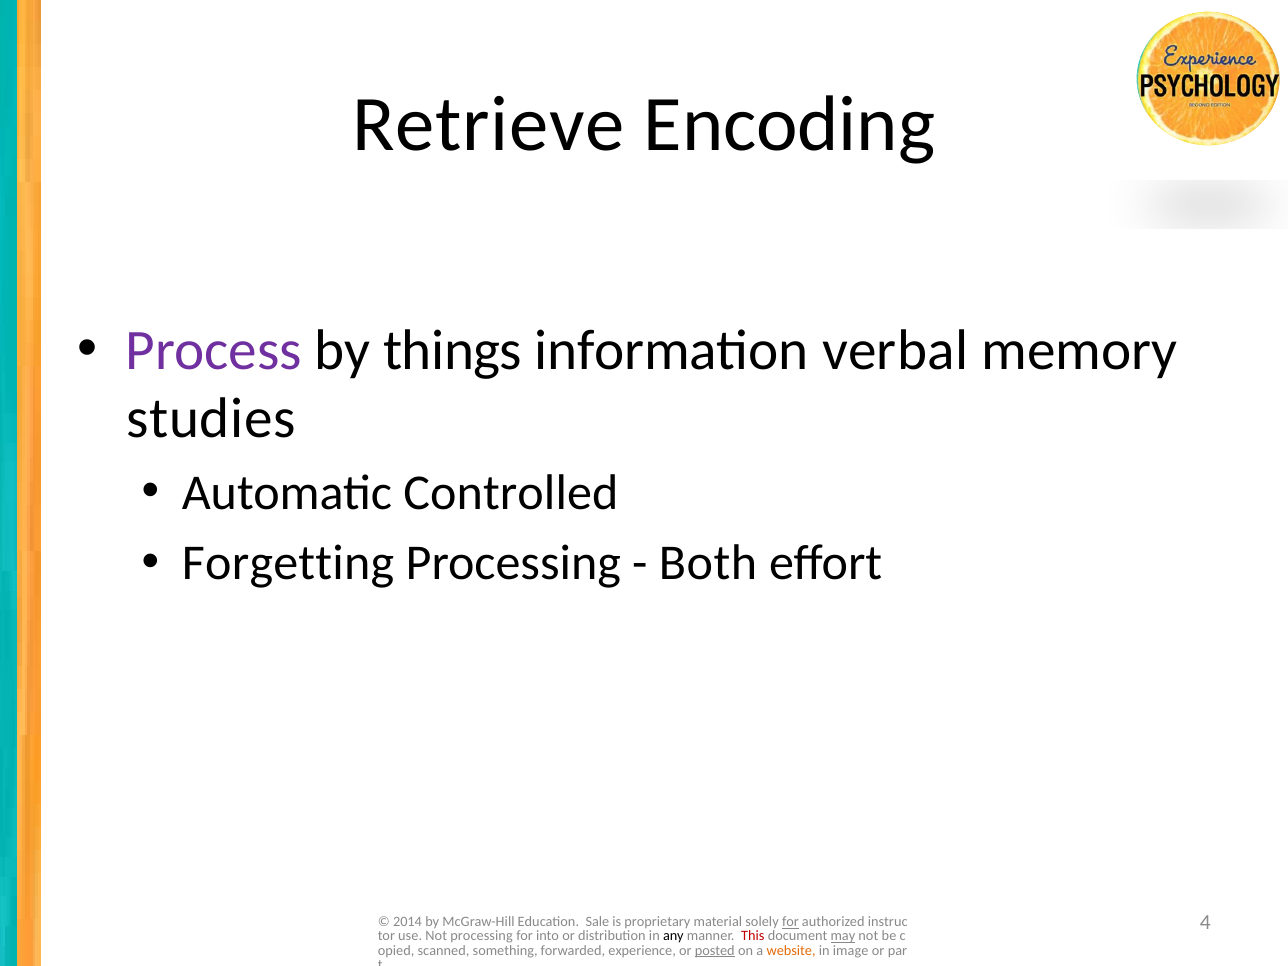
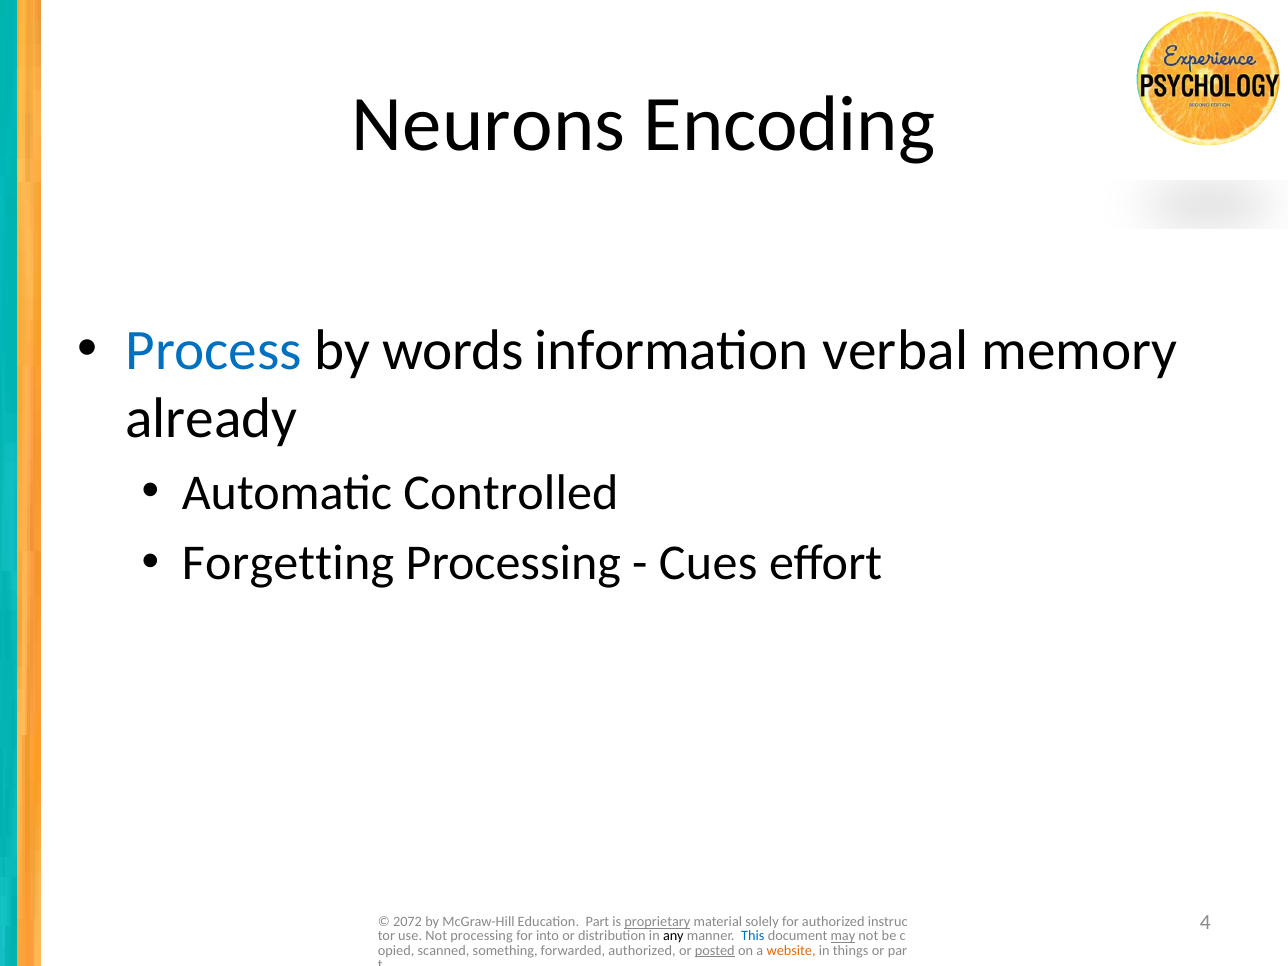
Retrieve: Retrieve -> Neurons (489, 125)
Process colour: purple -> blue (214, 350)
things: things -> words (453, 350)
studies: studies -> already (212, 419)
Both: Both -> Cues (708, 563)
2014: 2014 -> 2072 (408, 922)
Sale: Sale -> Part (597, 922)
proprietary underline: none -> present (657, 922)
for underline: present -> none (790, 922)
This colour: red -> blue (753, 936)
forwarded experience: experience -> authorized (642, 950)
image: image -> things (851, 950)
